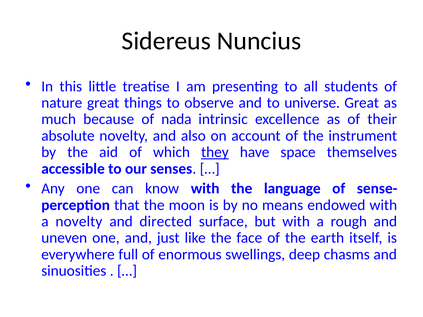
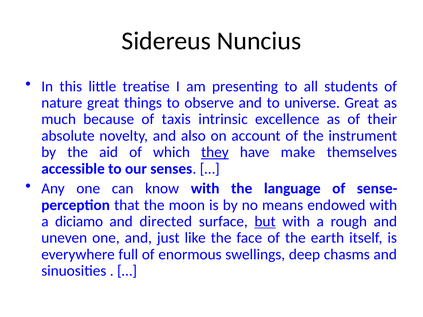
nada: nada -> taxis (176, 119)
space: space -> make (298, 152)
a novelty: novelty -> diciamo (79, 222)
but underline: none -> present (265, 222)
